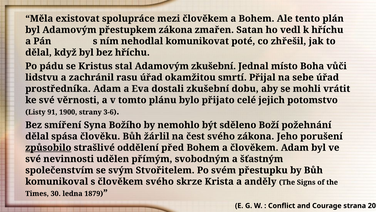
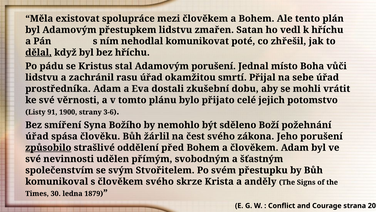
přestupkem zákona: zákona -> lidstvu (176, 30)
dělal underline: none -> present (39, 52)
Adamovým zkušební: zkušební -> porušení (214, 66)
dělal: dělal -> úřad (37, 136)
